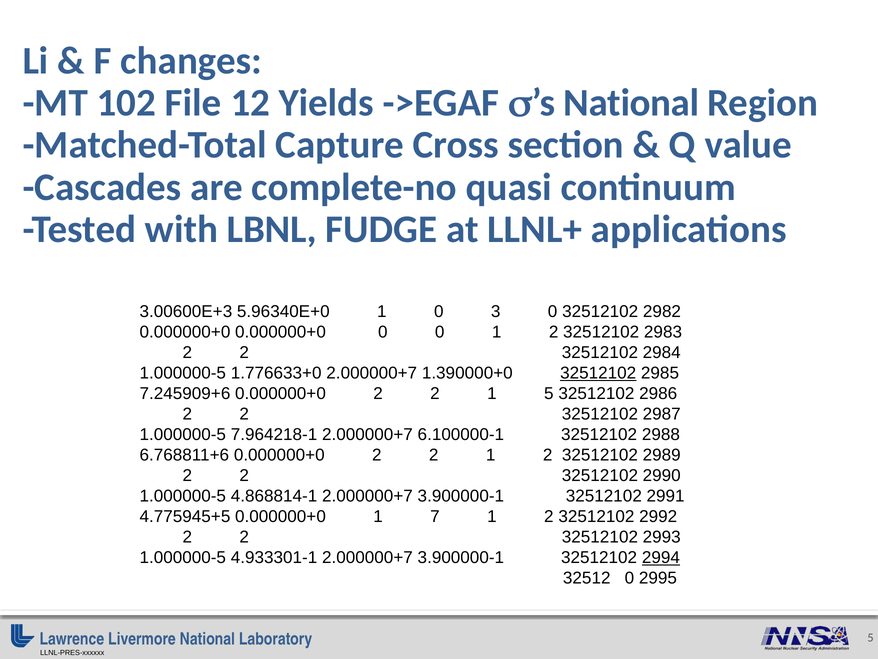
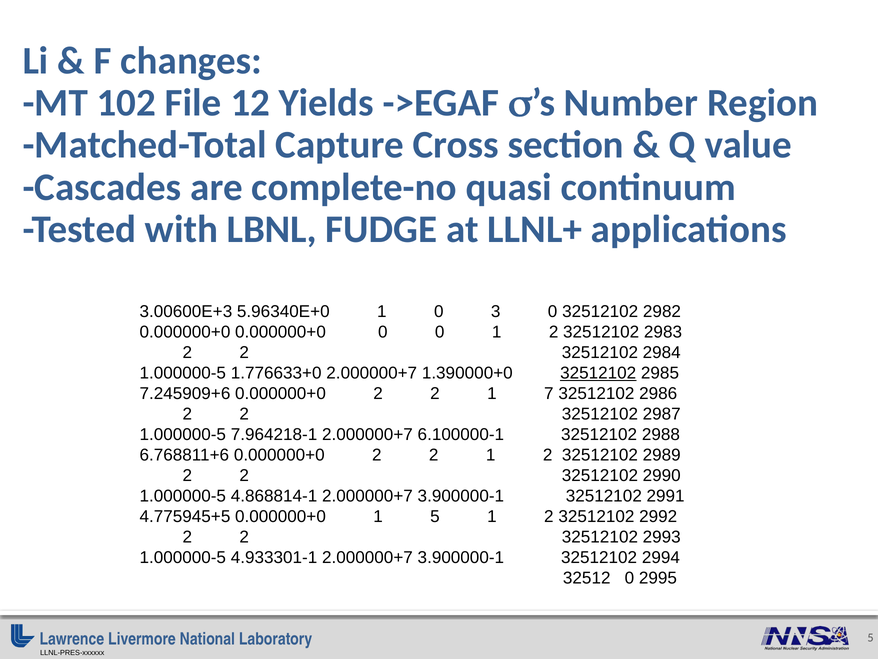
s’s National: National -> Number (631, 103)
1 5: 5 -> 7 (549, 393)
1 7: 7 -> 5 (435, 516)
2994 underline: present -> none (661, 557)
